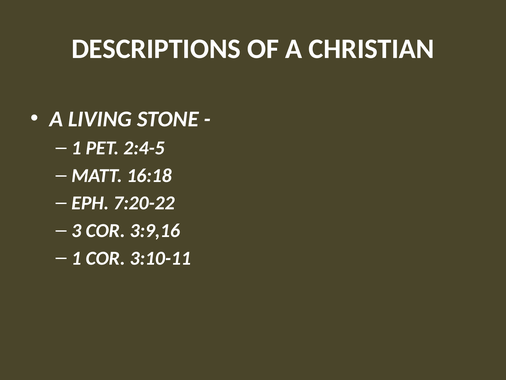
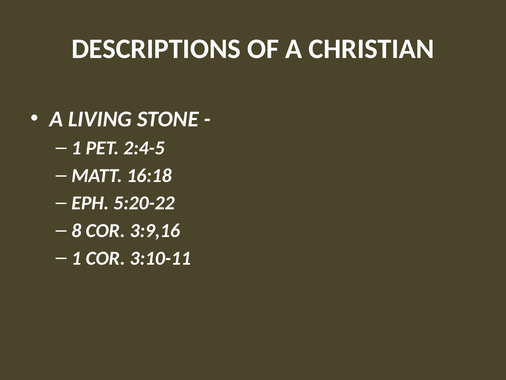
7:20-22: 7:20-22 -> 5:20-22 (144, 203)
3: 3 -> 8 (76, 230)
